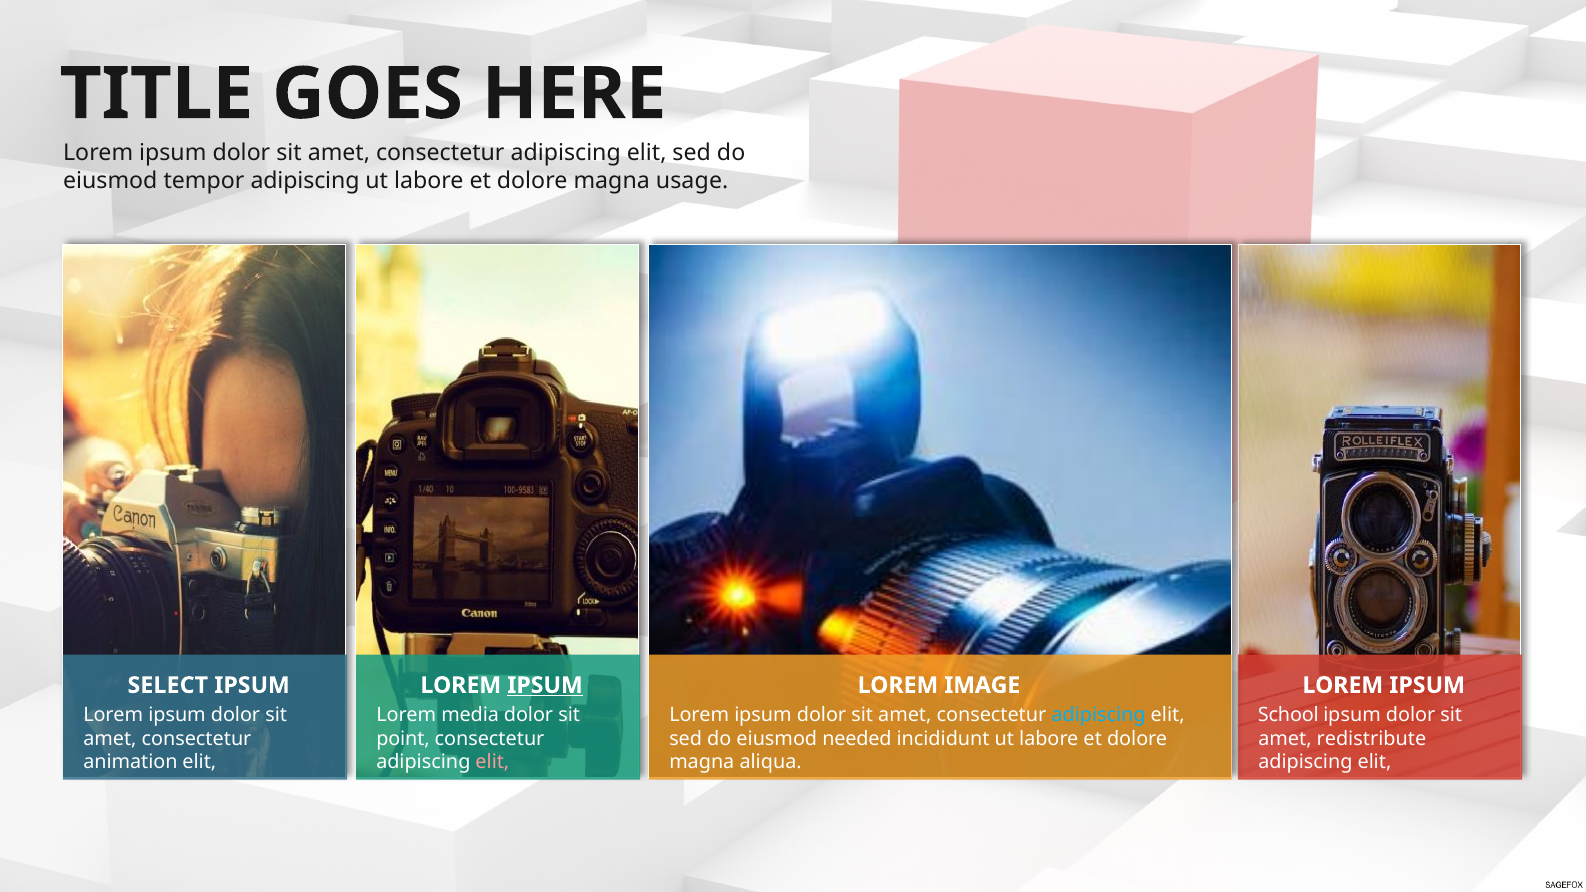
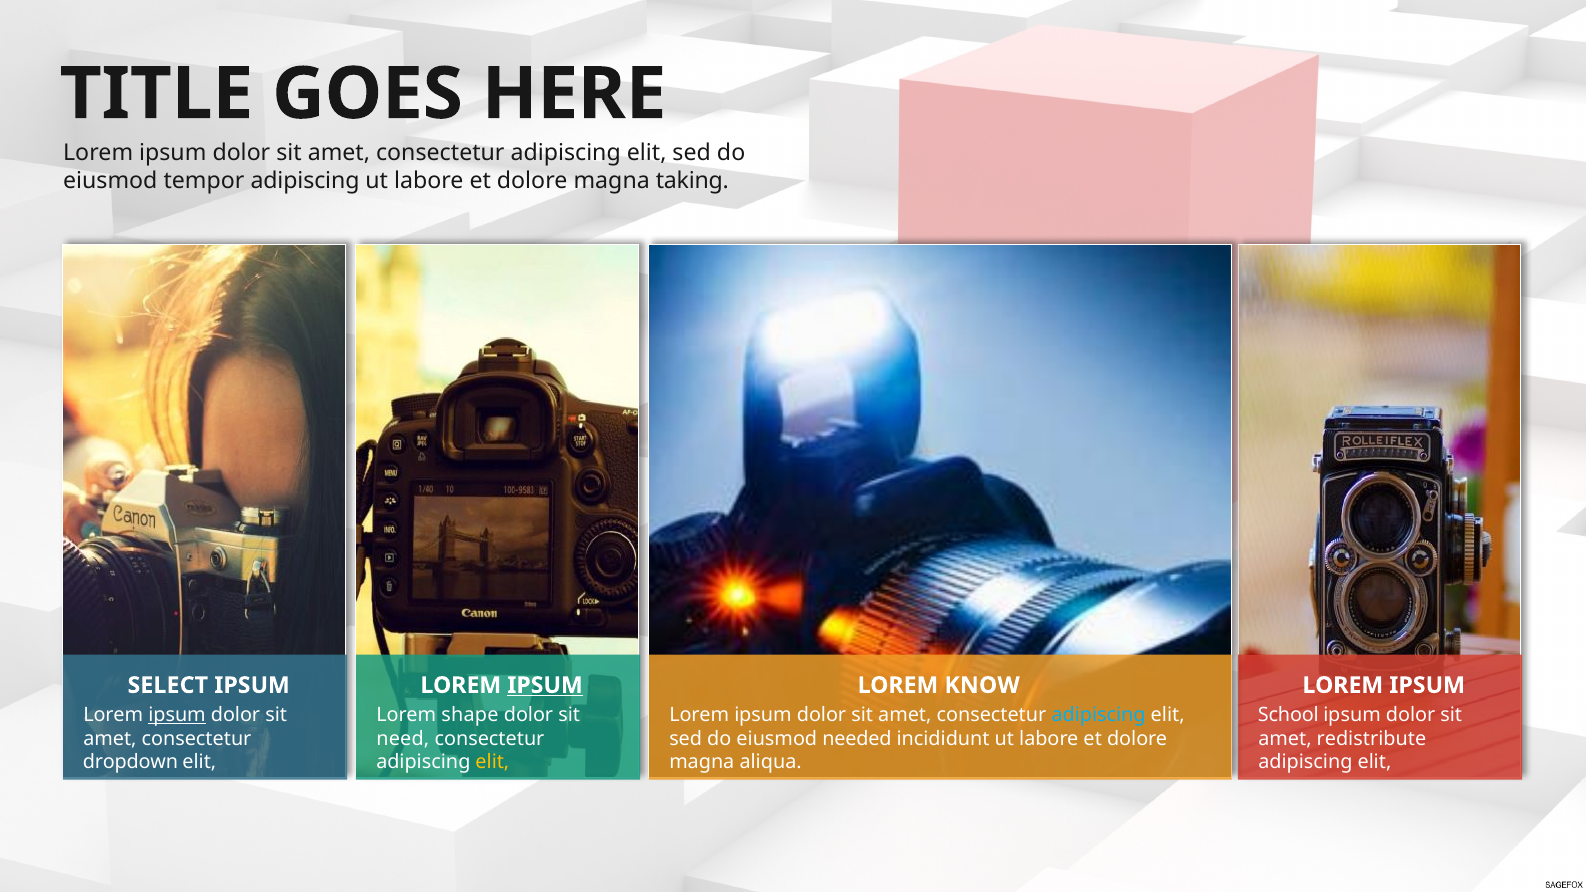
usage: usage -> taking (692, 181)
IMAGE: IMAGE -> KNOW (982, 685)
ipsum underline: none -> present (177, 715)
media: media -> shape (470, 715)
point: point -> need (403, 739)
animation: animation -> dropdown (130, 762)
elit colour: pink -> yellow (492, 762)
